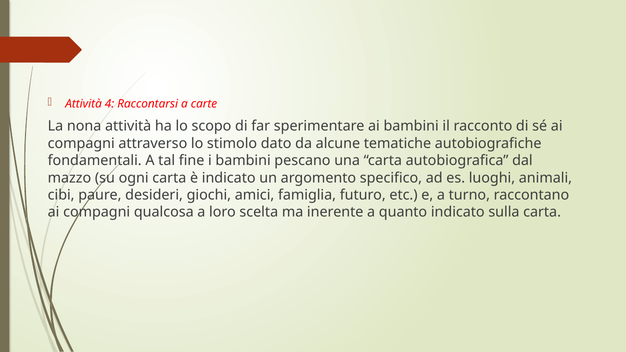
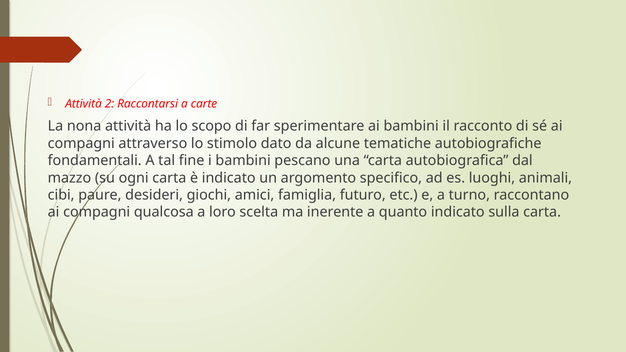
4: 4 -> 2 (110, 104)
